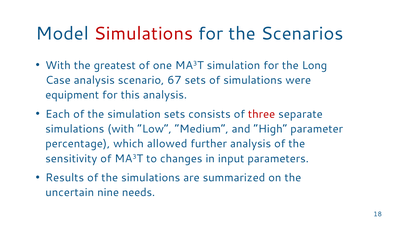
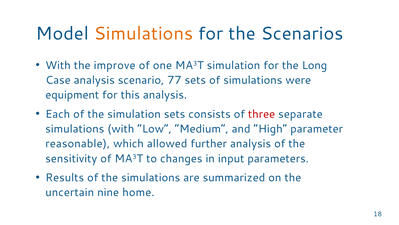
Simulations colour: red -> orange (143, 34)
greatest: greatest -> improve (115, 65)
67: 67 -> 77 (174, 80)
percentage: percentage -> reasonable (78, 143)
needs: needs -> home (138, 192)
